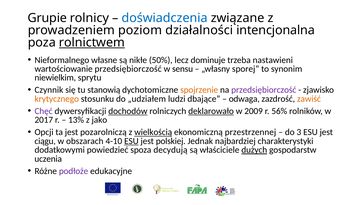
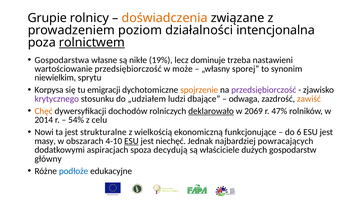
doświadczenia colour: blue -> orange (165, 18)
Nieformalnego: Nieformalnego -> Gospodarstwa (62, 60)
50%: 50% -> 19% (161, 60)
sensu: sensu -> może (182, 69)
Czynnik: Czynnik -> Korpysa (49, 90)
stanowią: stanowią -> emigracji (104, 90)
krytycznego colour: orange -> purple (57, 99)
Chęć colour: purple -> orange (44, 111)
dochodów underline: present -> none (128, 111)
2009: 2009 -> 2069 (254, 111)
56%: 56% -> 47% (279, 111)
2017: 2017 -> 2014 (44, 120)
13%: 13% -> 54% (76, 120)
jako: jako -> celu (99, 120)
Opcji: Opcji -> Nowi (44, 132)
pozarolniczą: pozarolniczą -> strukturalne (103, 132)
wielkością underline: present -> none (153, 132)
przestrzennej: przestrzennej -> funkcjonujące (251, 132)
3: 3 -> 6 (299, 132)
ciągu: ciągu -> masy (45, 141)
polskiej: polskiej -> niechęć (171, 141)
charakterystyki: charakterystyki -> powracających (285, 141)
powiedzieć: powiedzieć -> aspiracjach (108, 150)
dużych underline: present -> none (254, 150)
uczenia: uczenia -> główny (48, 159)
podłoże colour: purple -> blue (74, 171)
